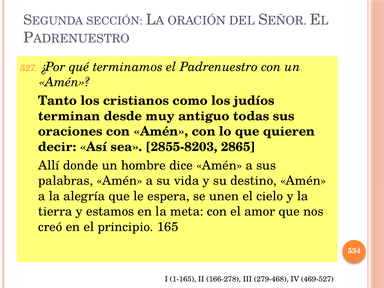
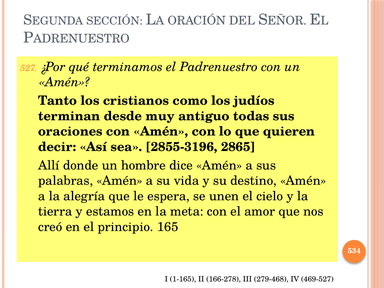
2855-8203: 2855-8203 -> 2855-3196 (182, 147)
